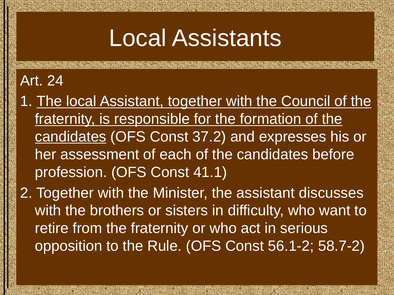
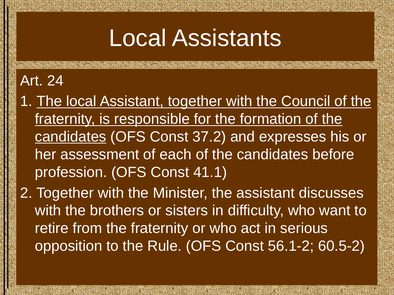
58.7-2: 58.7-2 -> 60.5-2 (341, 246)
